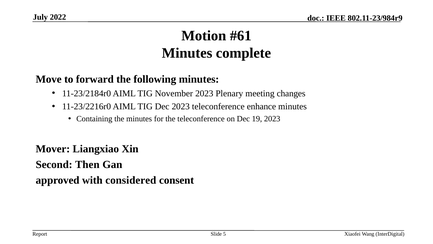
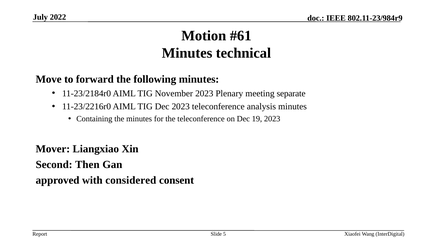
complete: complete -> technical (243, 53)
changes: changes -> separate (291, 93)
enhance: enhance -> analysis (261, 106)
